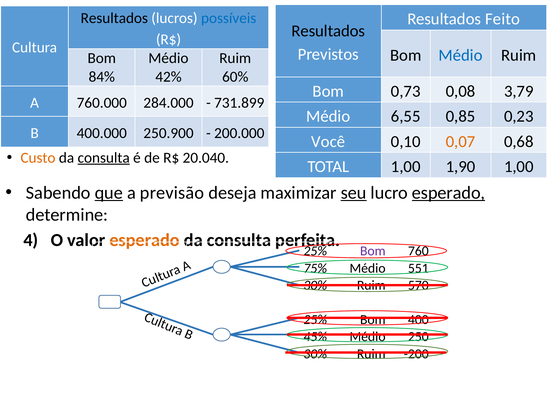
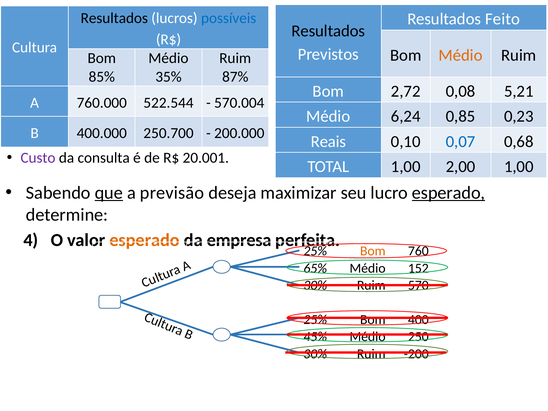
Médio colour: blue -> orange (461, 55)
84%: 84% -> 85% (102, 77)
42%: 42% -> 35% (169, 77)
60%: 60% -> 87% (235, 77)
0,73: 0,73 -> 2,72 (406, 91)
3,79: 3,79 -> 5,21 (519, 91)
284.000: 284.000 -> 522.544 (168, 103)
731.899: 731.899 -> 570.004 (239, 103)
6,55: 6,55 -> 6,24 (406, 116)
250.900: 250.900 -> 250.700 (168, 133)
Você: Você -> Reais (328, 142)
0,07 colour: orange -> blue (461, 142)
Custo colour: orange -> purple (38, 158)
consulta underline: present -> none (104, 158)
20.040: 20.040 -> 20.001 (206, 158)
1,90: 1,90 -> 2,00 (461, 167)
seu underline: present -> none (354, 193)
consulta: consulta -> empresa (239, 240)
Bom colour: purple -> orange (373, 251)
75%: 75% -> 65% (315, 268)
551: 551 -> 152 (418, 268)
